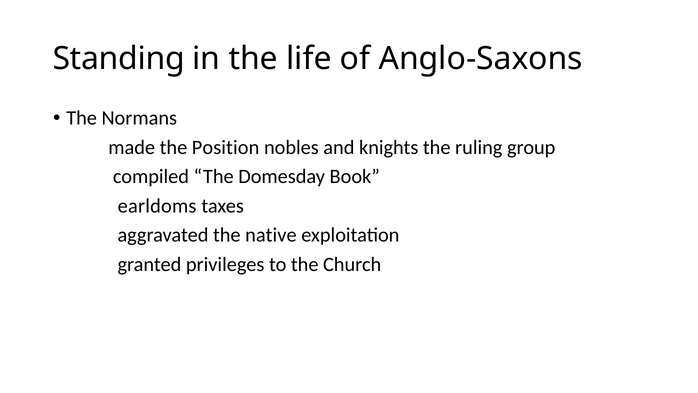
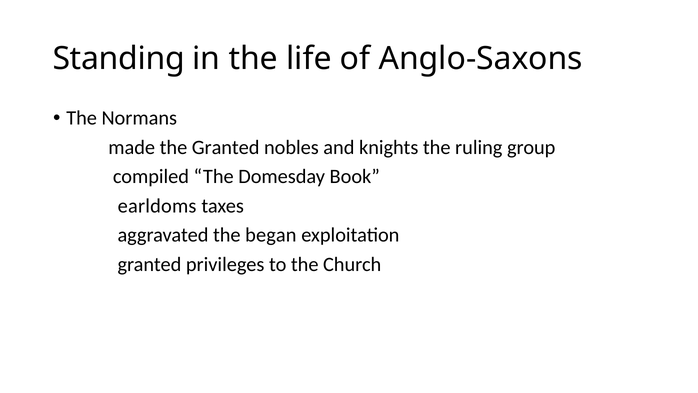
the Position: Position -> Granted (226, 147)
native: native -> began (271, 235)
